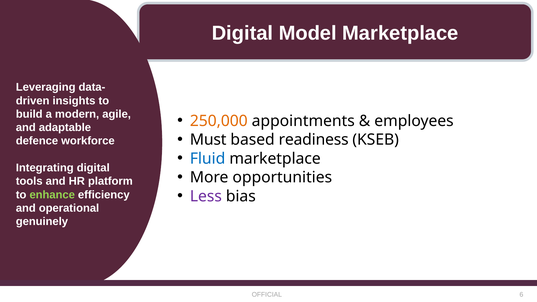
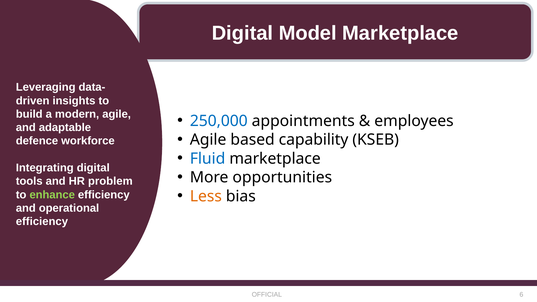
250,000 colour: orange -> blue (219, 121)
Must: Must -> Agile (208, 140)
readiness: readiness -> capability (314, 140)
platform: platform -> problem (110, 181)
Less colour: purple -> orange (206, 196)
genuinely: genuinely -> efficiency (42, 222)
